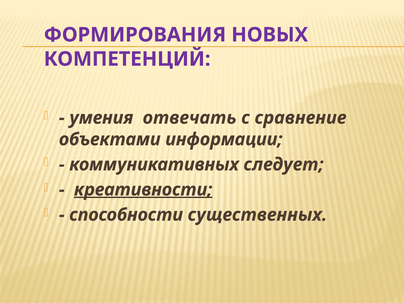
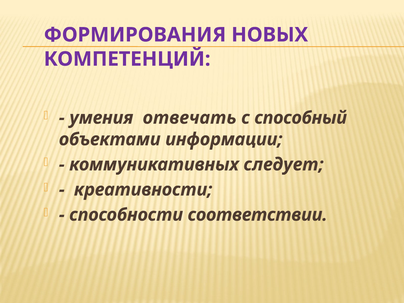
сравнение: сравнение -> способный (301, 118)
креативности underline: present -> none (143, 190)
существенных: существенных -> соответствии (258, 215)
